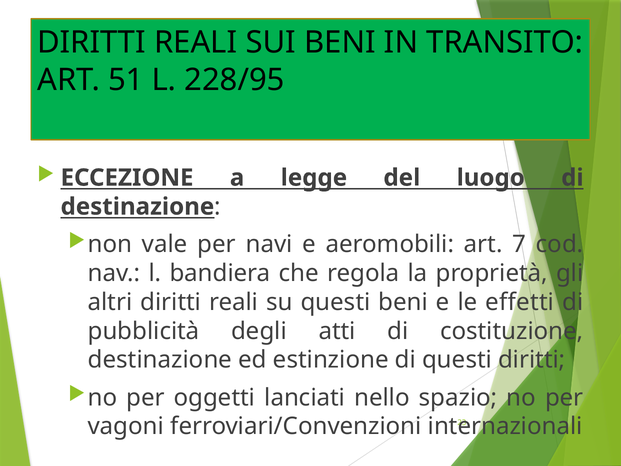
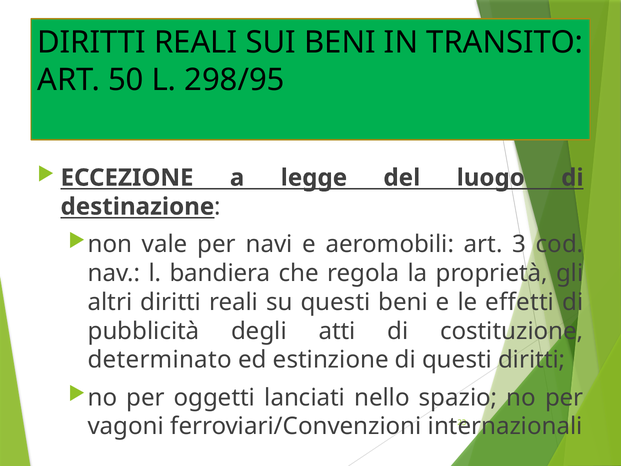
51: 51 -> 50 (126, 80)
228/95: 228/95 -> 298/95 (234, 80)
7: 7 -> 3 (519, 244)
destinazione: destinazione -> determinato (160, 360)
